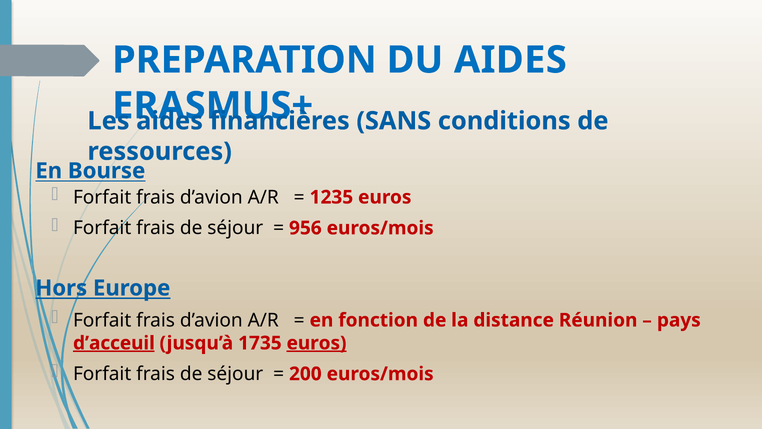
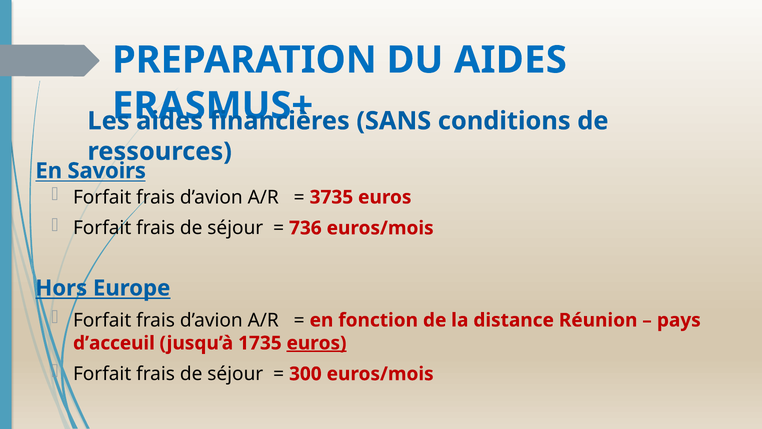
Bourse: Bourse -> Savoirs (107, 171)
1235: 1235 -> 3735 (331, 197)
956: 956 -> 736 (305, 228)
d’acceuil underline: present -> none (114, 343)
200: 200 -> 300 (305, 374)
